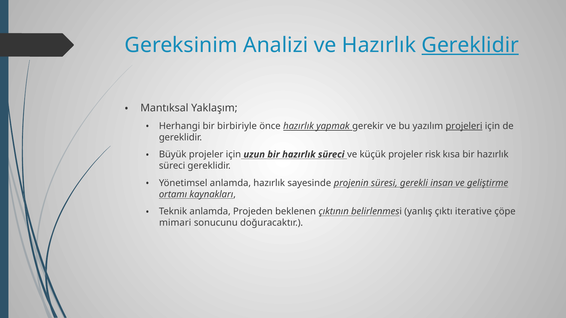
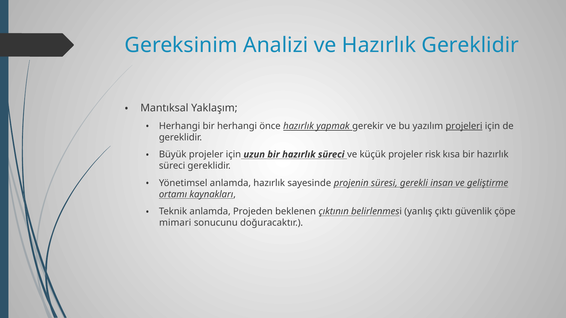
Gereklidir underline: present -> none (470, 45)
bir birbiriyle: birbiriyle -> herhangi (237, 126)
iterative: iterative -> güvenlik (473, 212)
